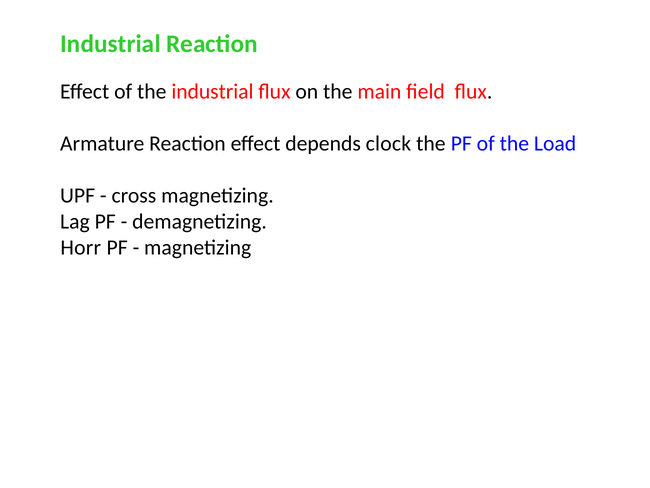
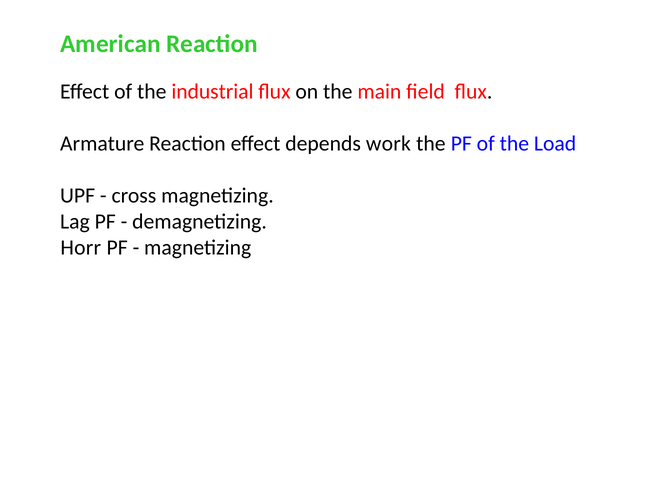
Industrial: Industrial -> American (110, 44)
clock: clock -> work (388, 143)
